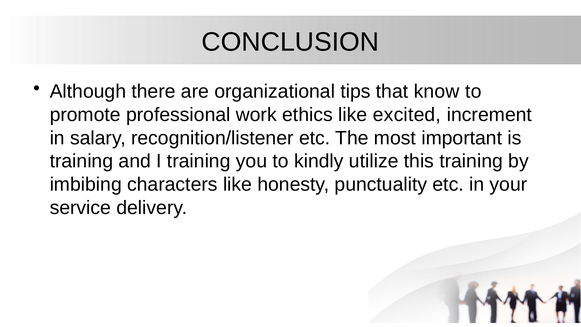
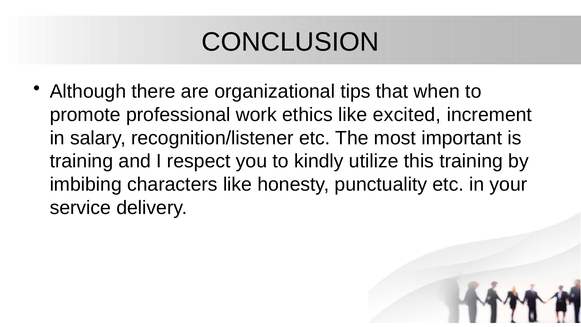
know: know -> when (437, 91)
I training: training -> respect (199, 161)
